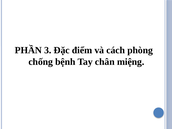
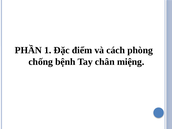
3: 3 -> 1 (48, 50)
